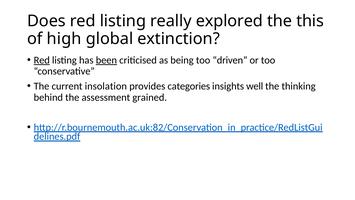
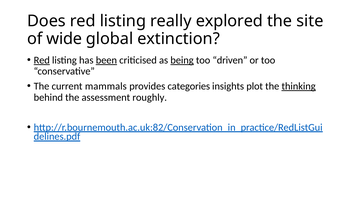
this: this -> site (310, 21)
high: high -> wide (64, 39)
being underline: none -> present (182, 60)
insolation: insolation -> mammals (106, 86)
well: well -> plot (255, 86)
thinking underline: none -> present (299, 86)
grained: grained -> roughly (150, 97)
